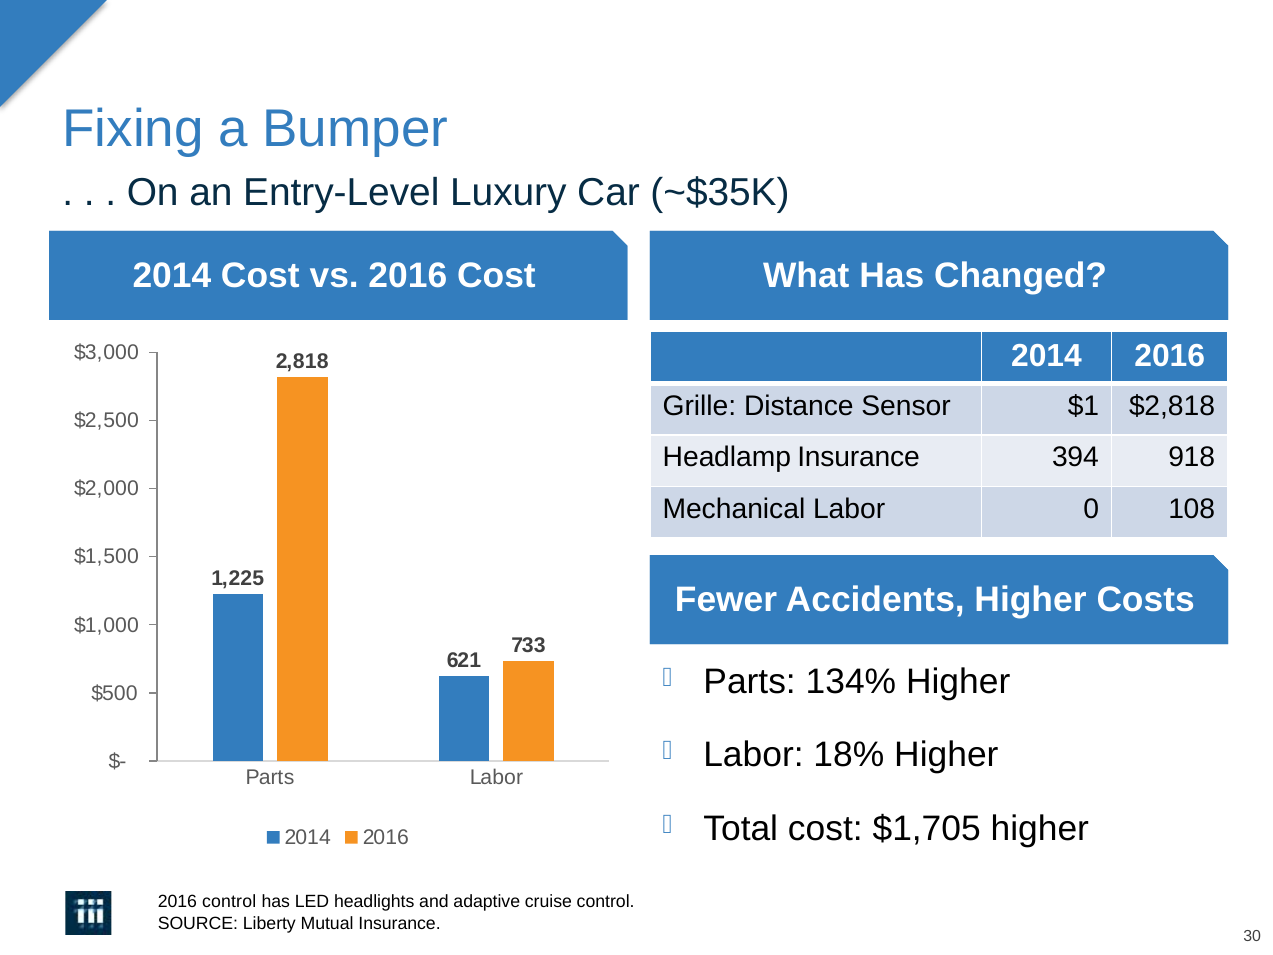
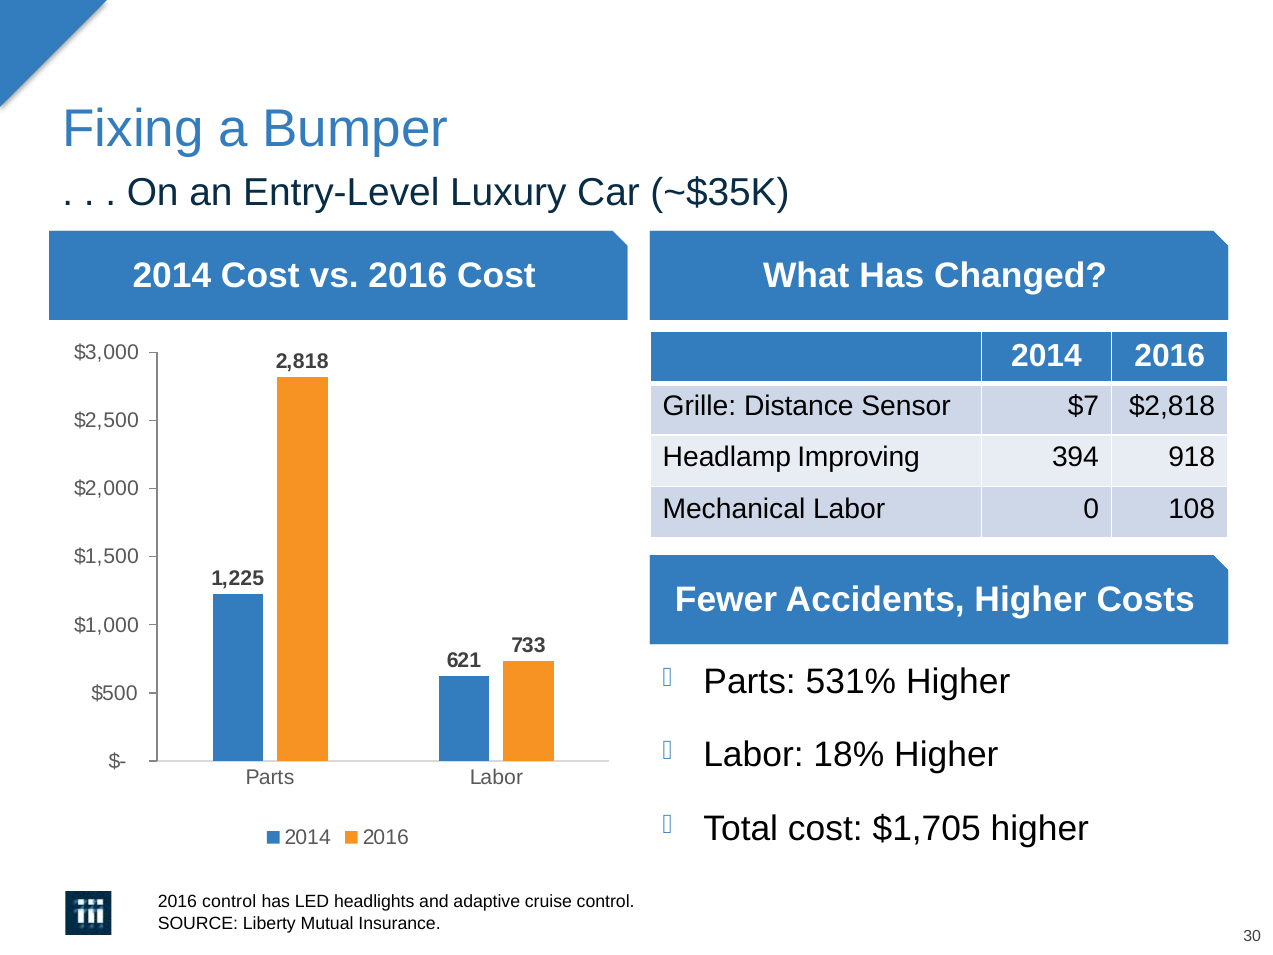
$1: $1 -> $7 (1083, 406)
Headlamp Insurance: Insurance -> Improving (859, 457)
134%: 134% -> 531% (851, 681)
